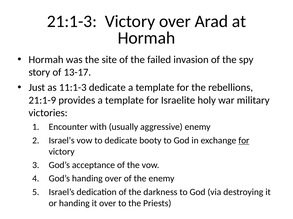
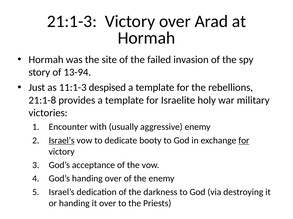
13-17: 13-17 -> 13-94 (77, 73)
11:1-3 dedicate: dedicate -> despised (107, 88)
21:1-9: 21:1-9 -> 21:1-8 (42, 101)
Israel’s underline: none -> present (62, 141)
